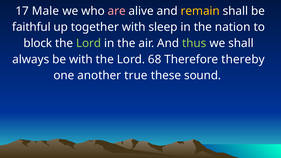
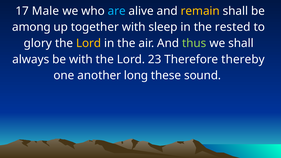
are colour: pink -> light blue (117, 11)
faithful: faithful -> among (31, 27)
nation: nation -> rested (233, 27)
block: block -> glory (38, 43)
Lord colour: light green -> yellow (89, 43)
68: 68 -> 23 (155, 59)
true: true -> long (136, 76)
